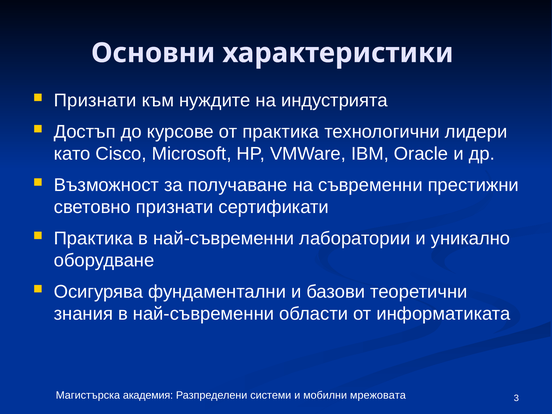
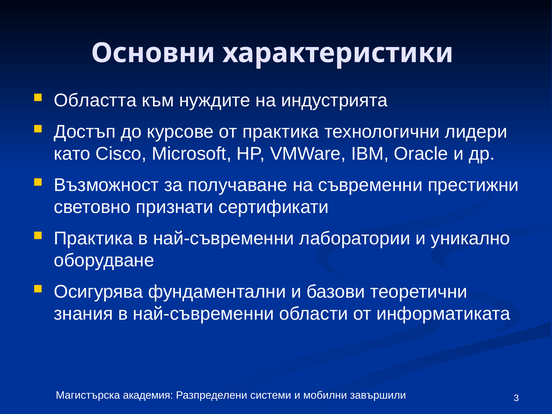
Признати: Признати -> Областта (95, 100)
мрежовата: мрежовата -> завършили (378, 395)
